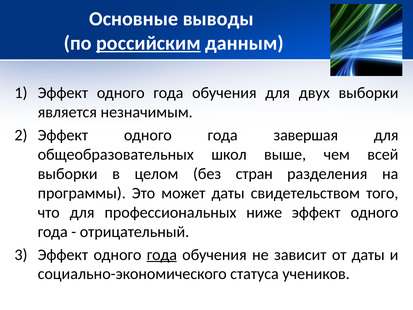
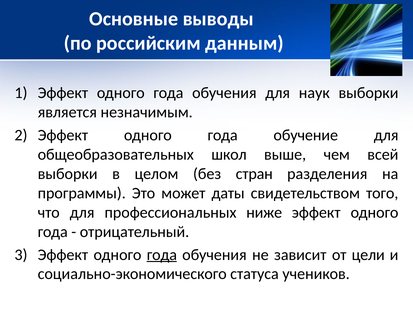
российским underline: present -> none (148, 43)
двух: двух -> наук (314, 93)
завершая: завершая -> обучение (306, 135)
от даты: даты -> цели (368, 255)
